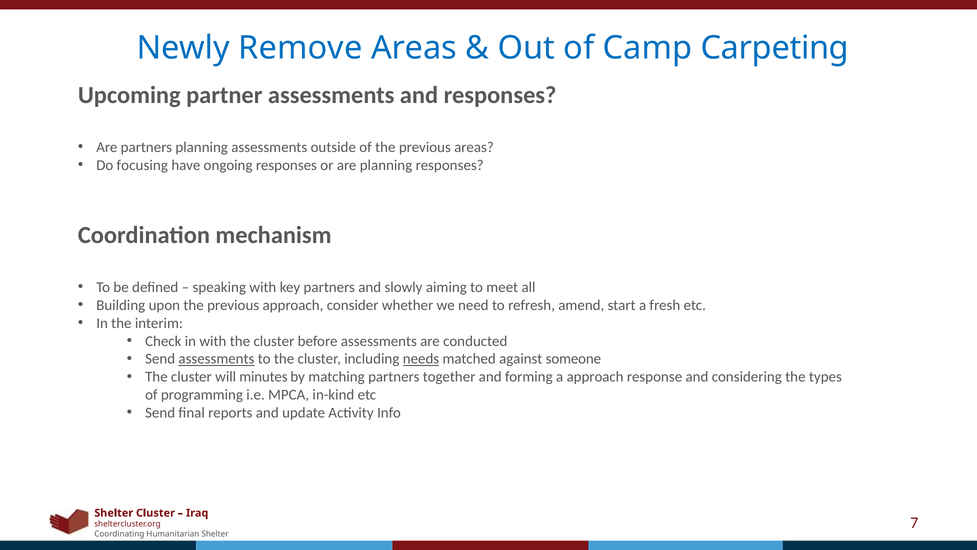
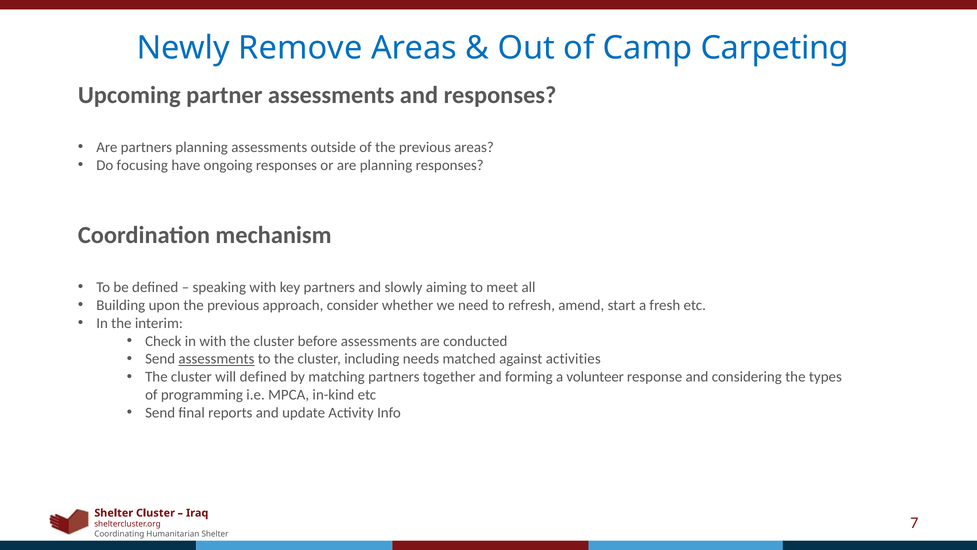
needs underline: present -> none (421, 359)
someone: someone -> activities (573, 359)
will minutes: minutes -> defined (263, 377)
a approach: approach -> volunteer (595, 377)
